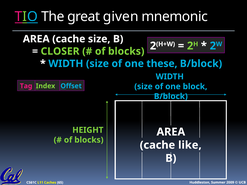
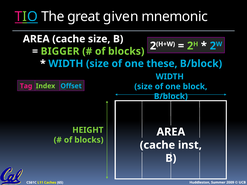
CLOSER: CLOSER -> BIGGER (60, 51)
like: like -> inst (190, 145)
